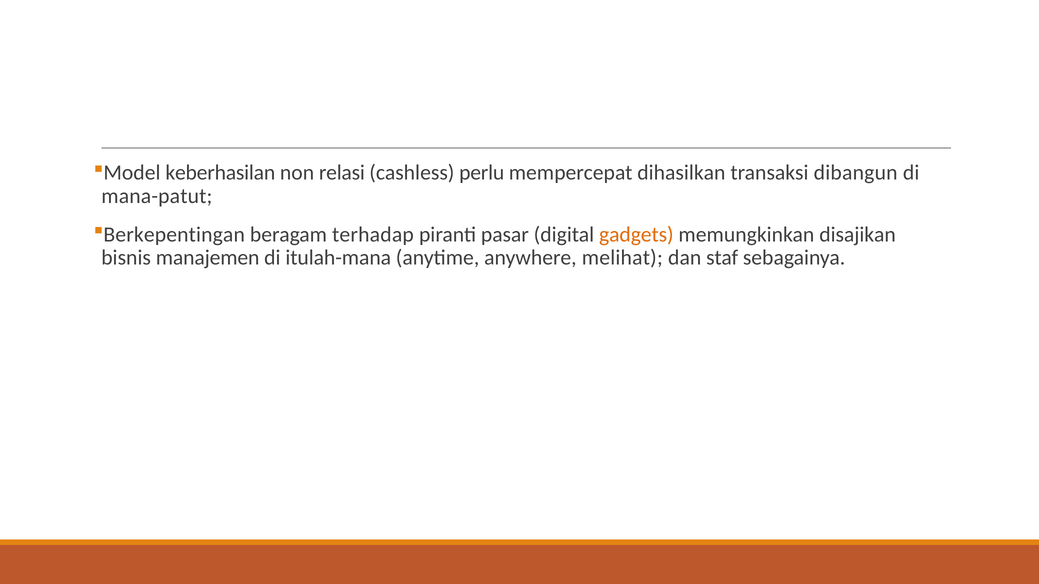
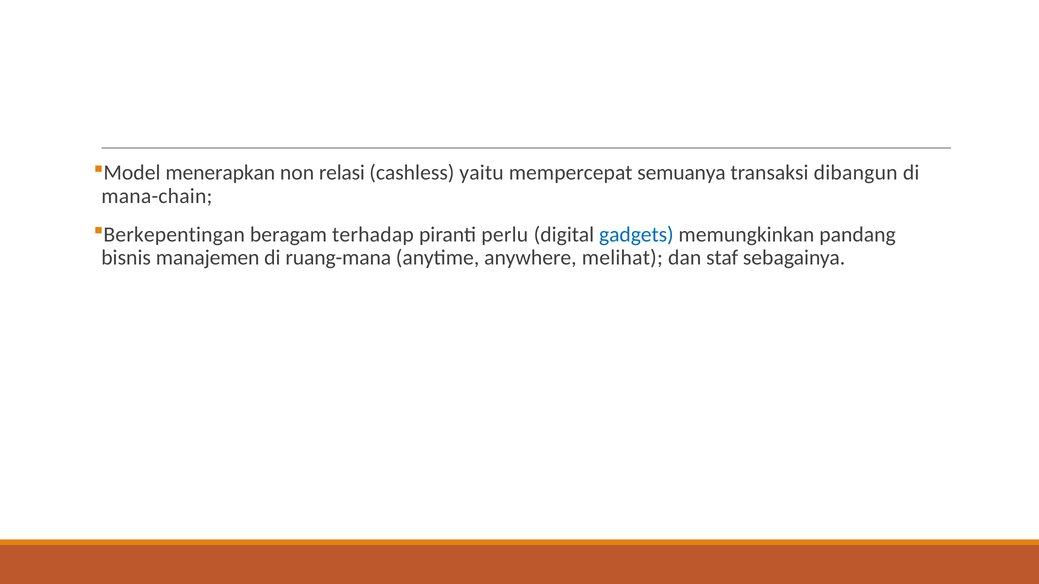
keberhasilan: keberhasilan -> menerapkan (220, 173)
perlu: perlu -> yaitu (482, 173)
dihasilkan: dihasilkan -> semuanya (682, 173)
mana-patut: mana-patut -> mana-chain (157, 196)
pasar: pasar -> perlu (505, 235)
gadgets colour: orange -> blue (636, 235)
disajikan: disajikan -> pandang (858, 235)
itulah-mana: itulah-mana -> ruang-mana (338, 258)
